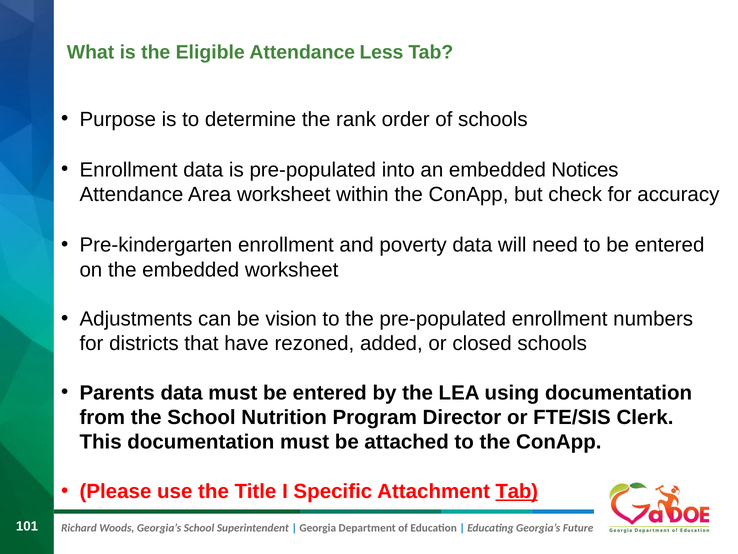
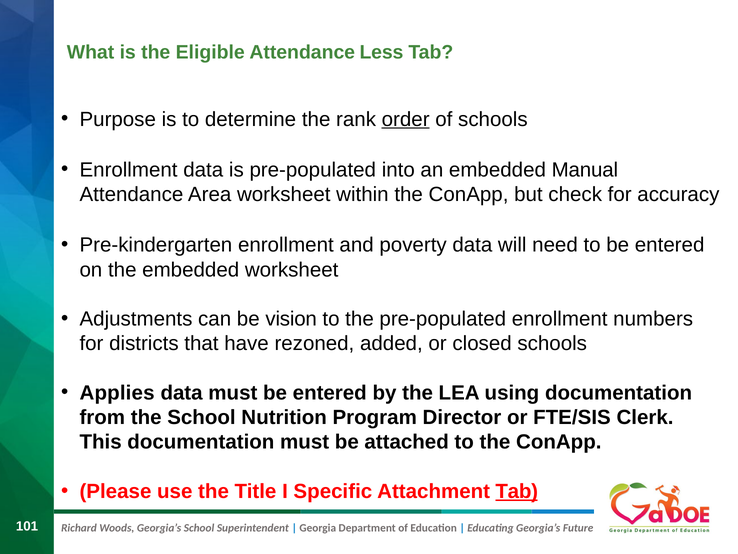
order underline: none -> present (406, 119)
Notices: Notices -> Manual (585, 170)
Parents: Parents -> Applies (117, 393)
